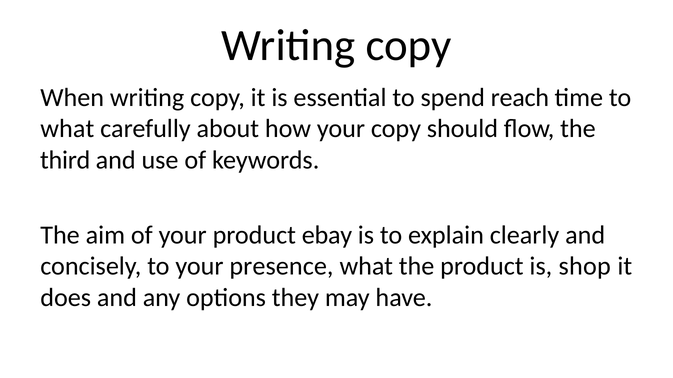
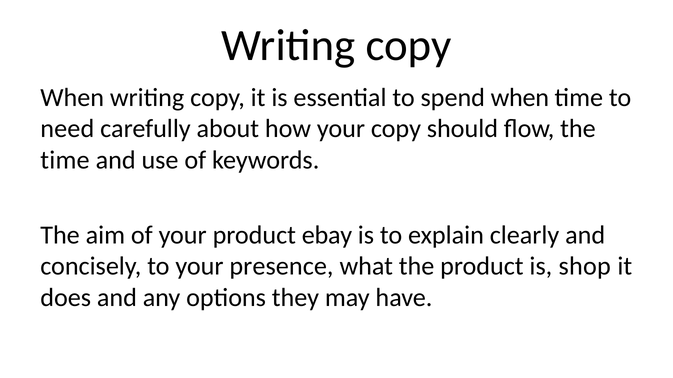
spend reach: reach -> when (520, 98)
what: what -> need (67, 129)
third: third -> time (65, 160)
